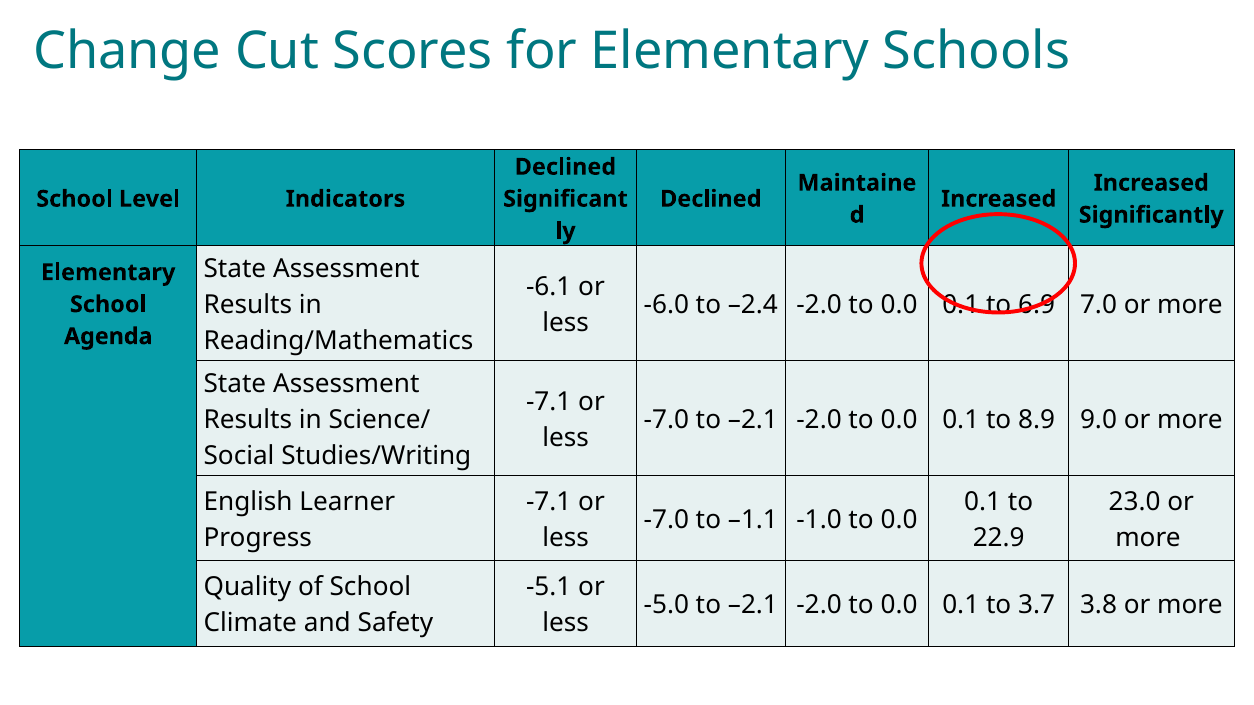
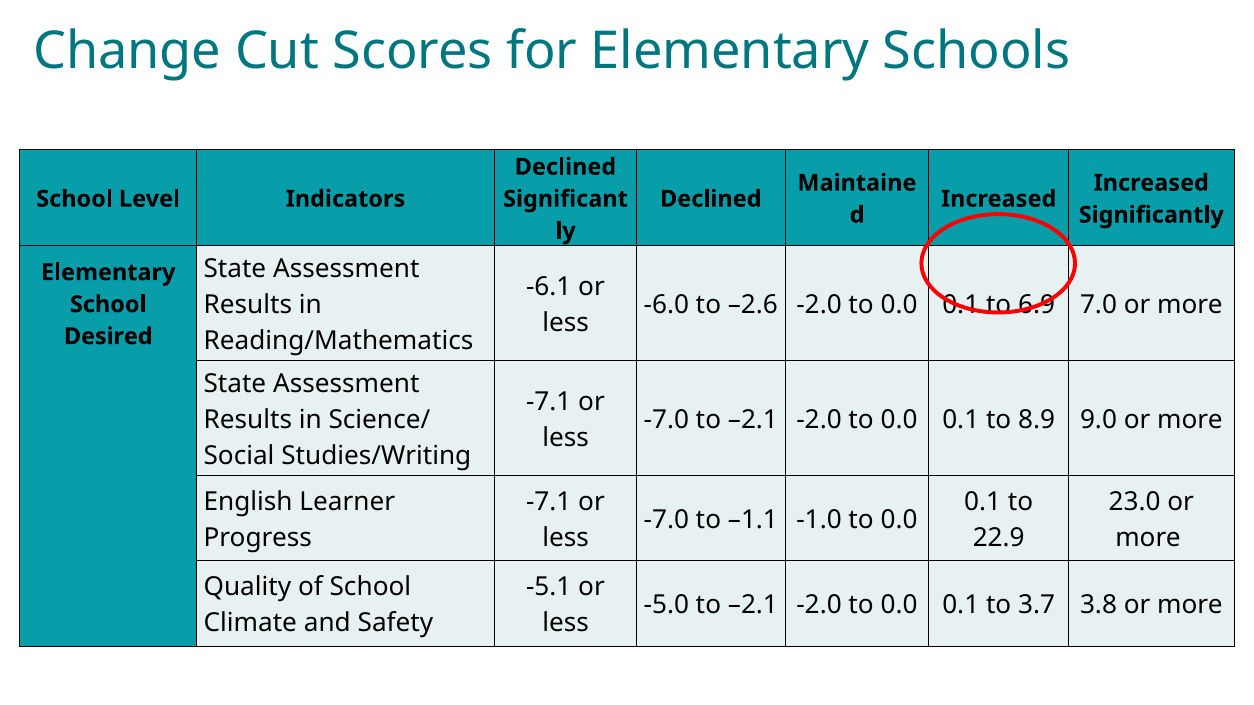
–2.4: –2.4 -> –2.6 (753, 305)
Agenda: Agenda -> Desired (108, 337)
